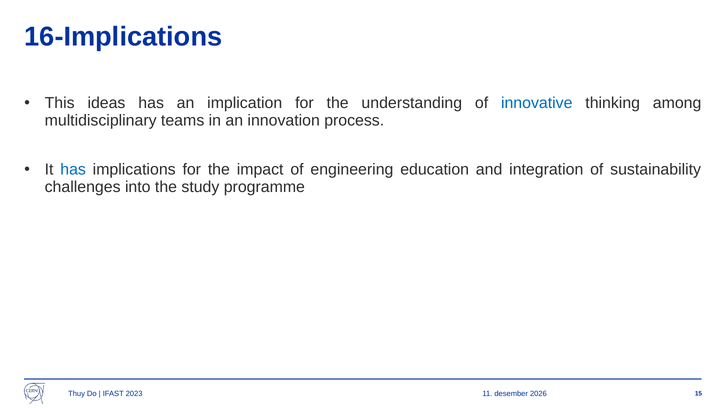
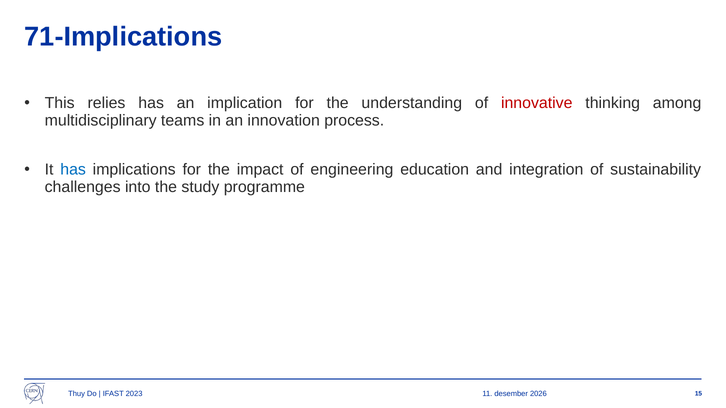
16-Implications: 16-Implications -> 71-Implications (123, 37)
ideas: ideas -> relies (106, 103)
innovative colour: blue -> red (537, 103)
